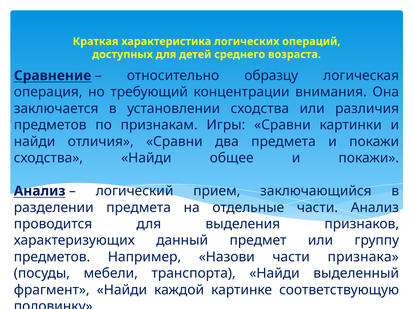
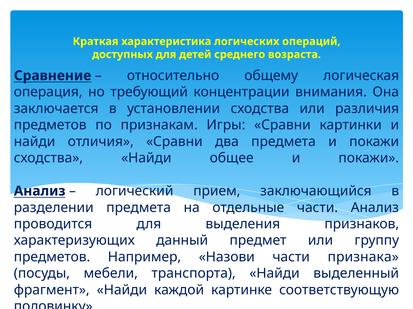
образцу: образцу -> общему (271, 76)
